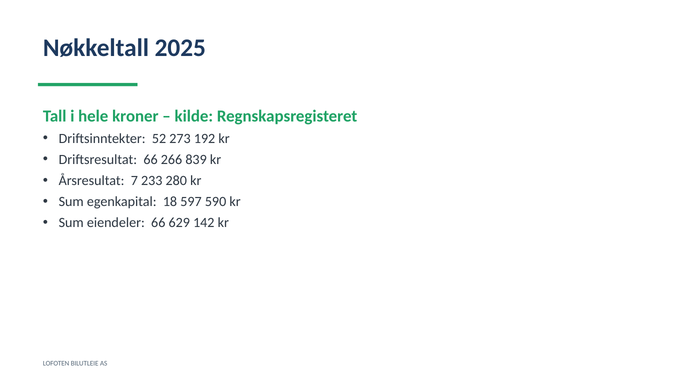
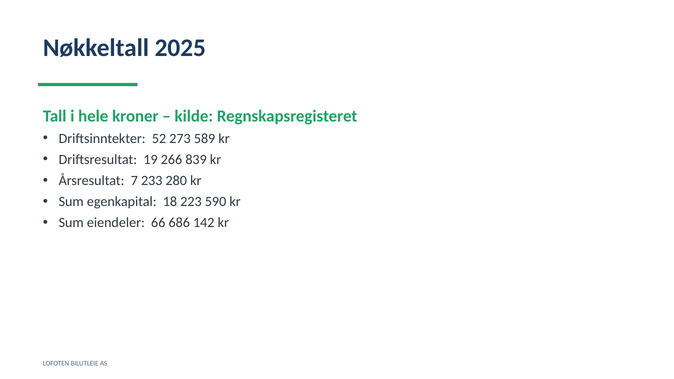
192: 192 -> 589 (205, 139)
Driftsresultat 66: 66 -> 19 (151, 160)
597: 597 -> 223 (191, 202)
629: 629 -> 686 (179, 223)
